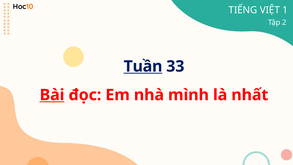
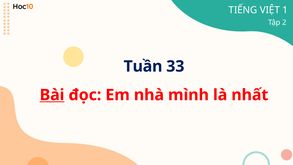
Tuần underline: present -> none (143, 66)
